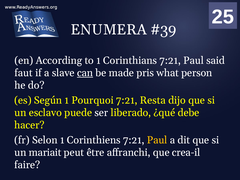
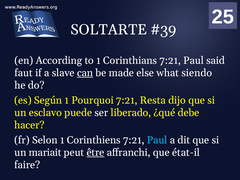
ENUMERA: ENUMERA -> SOLTARTE (109, 30)
pris: pris -> else (145, 73)
person: person -> siendo (197, 73)
Paul colour: yellow -> light blue (157, 140)
être underline: none -> present (95, 153)
crea-il: crea-il -> état-il (186, 153)
